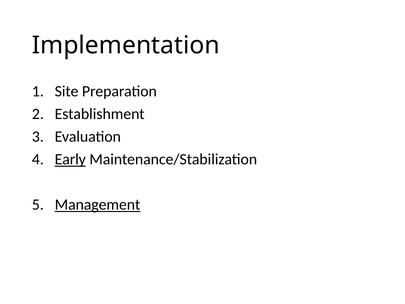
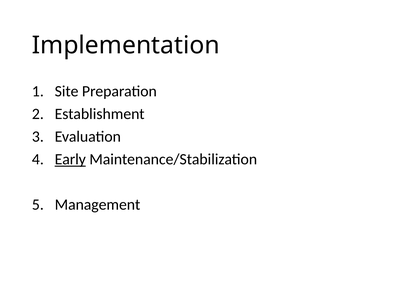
Management underline: present -> none (97, 205)
